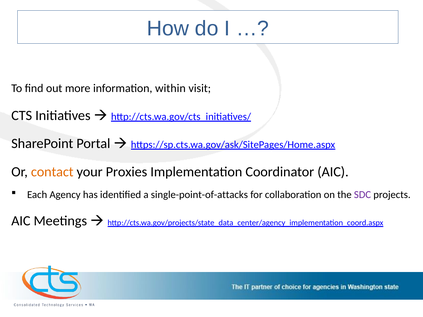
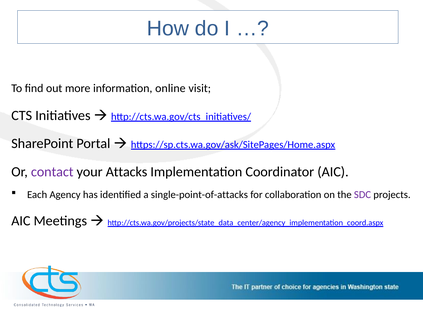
within: within -> online (170, 88)
contact colour: orange -> purple (52, 172)
Proxies: Proxies -> Attacks (127, 172)
